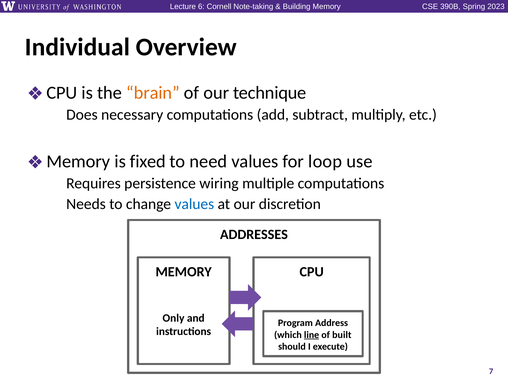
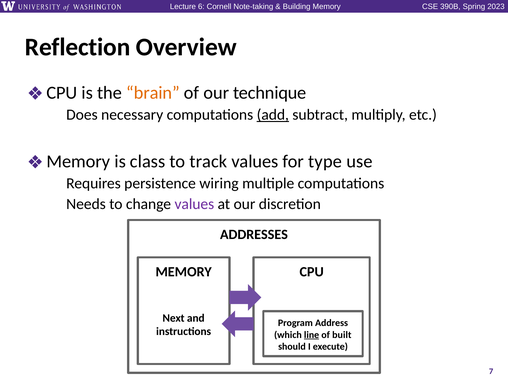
Individual: Individual -> Reflection (78, 47)
add underline: none -> present (273, 115)
fixed: fixed -> class (148, 161)
need: need -> track (208, 161)
loop: loop -> type (325, 161)
values colour: blue -> purple (194, 204)
Only: Only -> Next (174, 318)
